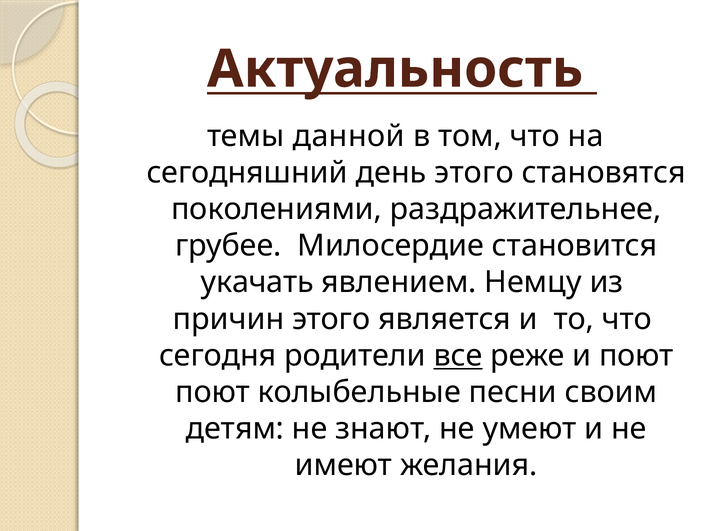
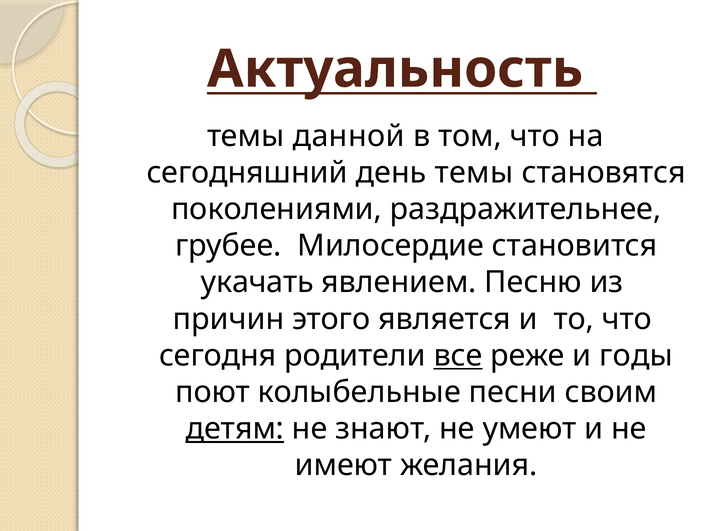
день этого: этого -> темы (474, 173)
Немцу: Немцу -> Песню (533, 283)
и поют: поют -> годы (636, 356)
детям underline: none -> present (235, 429)
